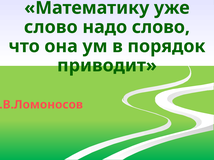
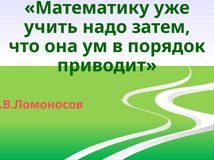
слово: слово -> учить (51, 27)
надо слово: слово -> затем (161, 27)
